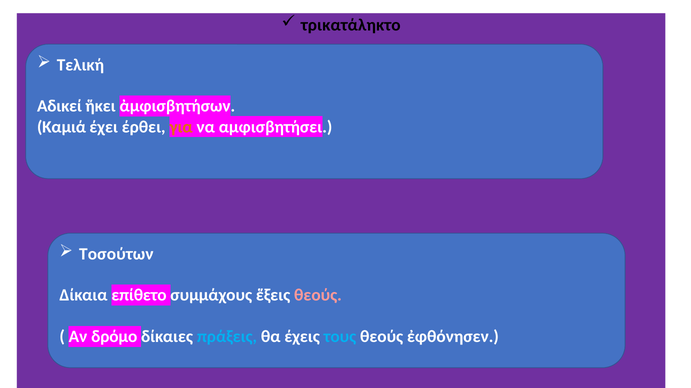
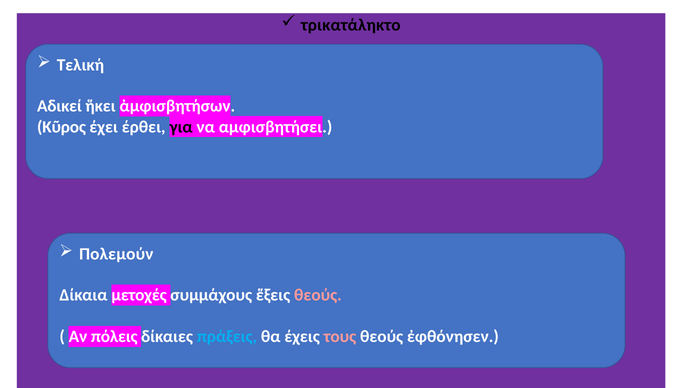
Καμιά: Καμιά -> Κῦρος (62, 127)
για colour: orange -> black (181, 127)
Τοσούτων: Τοσούτων -> Πολεμούν (116, 254)
επίθετο: επίθετο -> μετοχές (139, 296)
δρόμο: δρόμο -> πόλεις (114, 337)
τους colour: light blue -> pink (340, 337)
